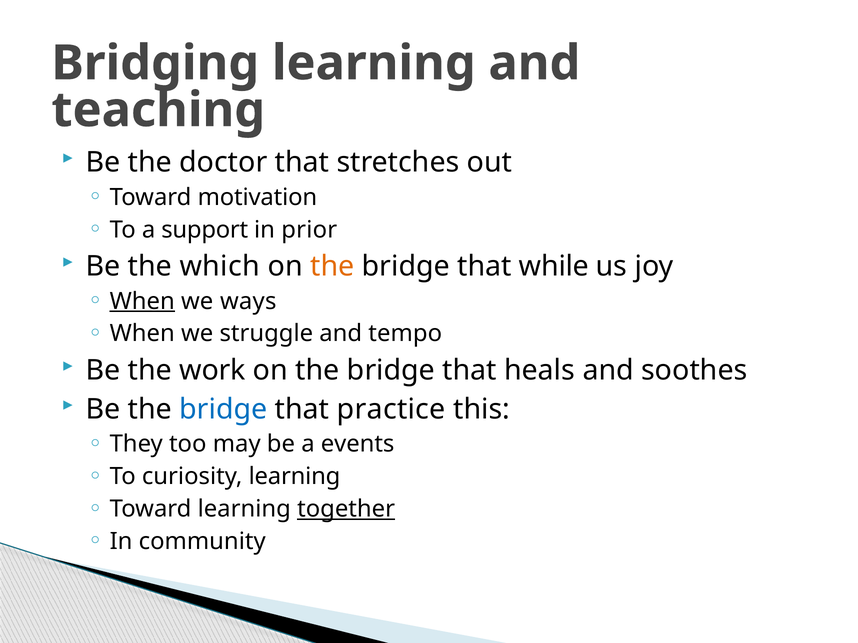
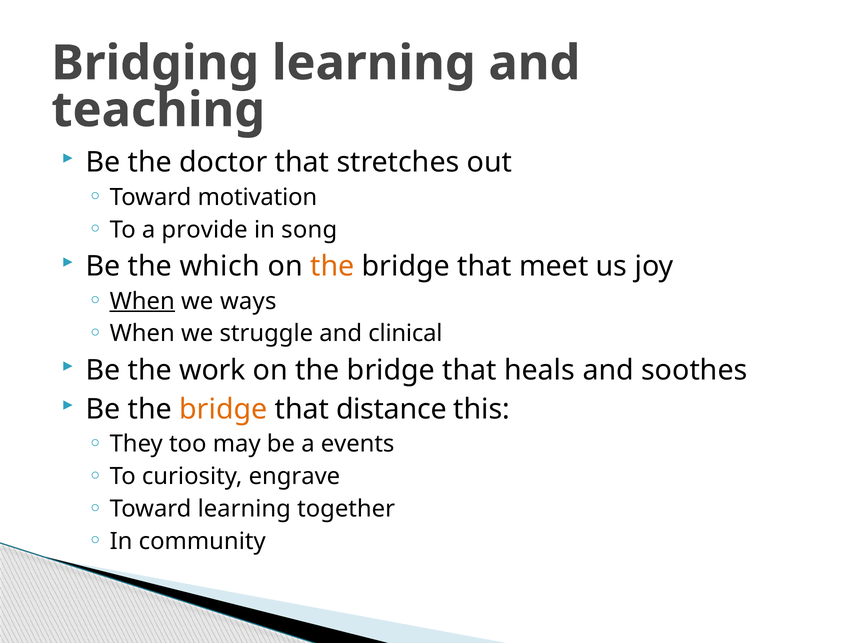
support: support -> provide (205, 230)
prior: prior -> song (309, 230)
while: while -> meet (554, 266)
tempo: tempo -> clinical (405, 334)
bridge colour: blue -> orange (223, 409)
practice: practice -> distance (391, 409)
curiosity learning: learning -> engrave (294, 477)
together underline: present -> none (346, 509)
